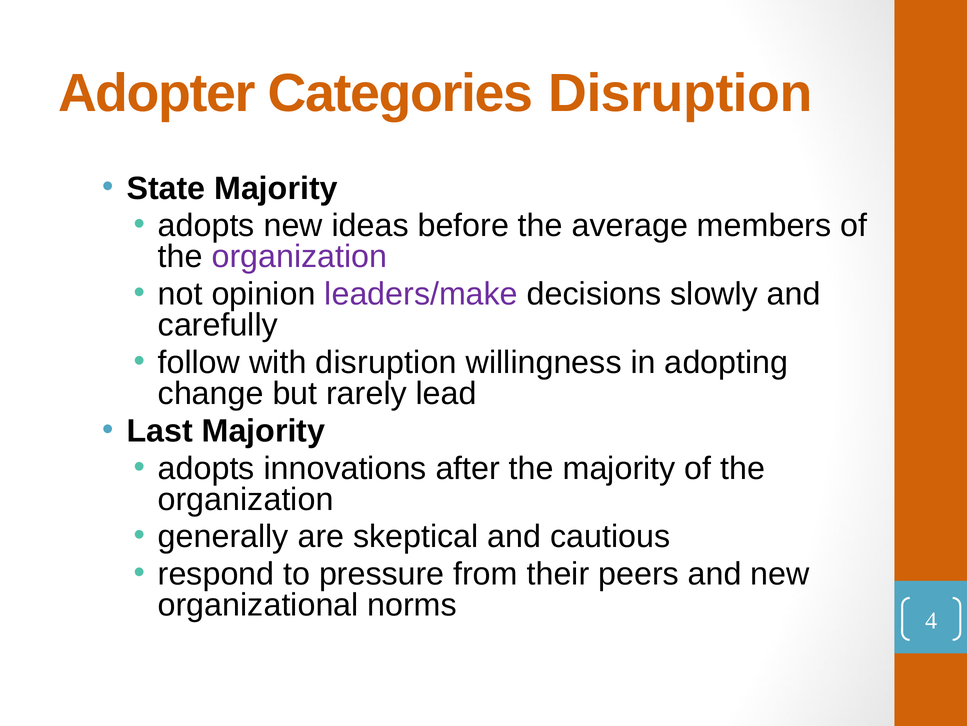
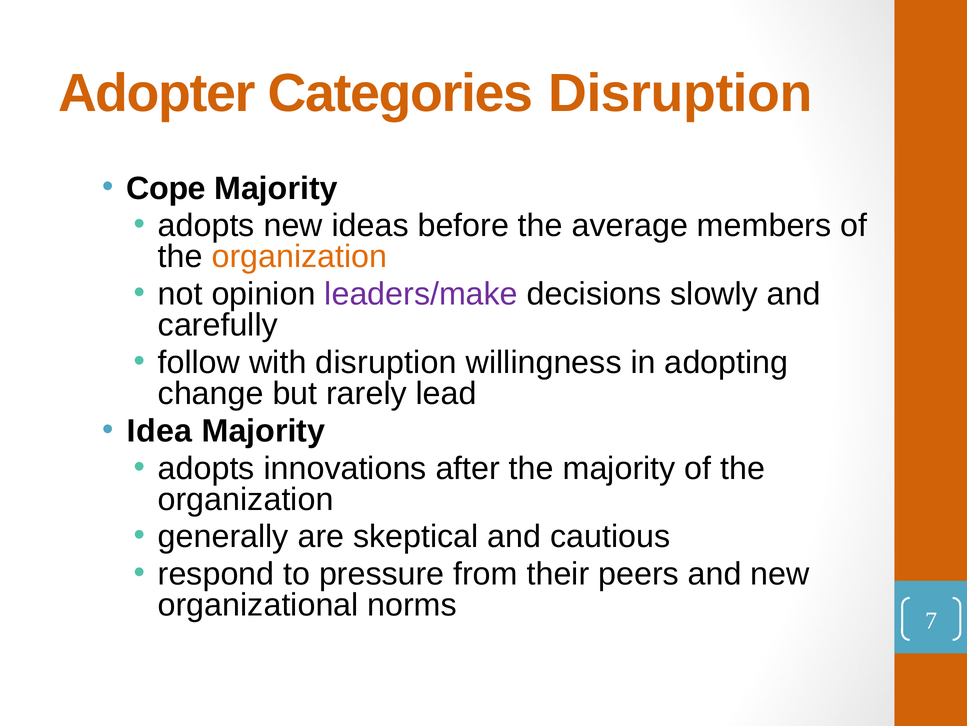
State: State -> Cope (166, 188)
organization colour: purple -> orange (299, 257)
Last: Last -> Idea (160, 431)
4: 4 -> 7 (931, 620)
